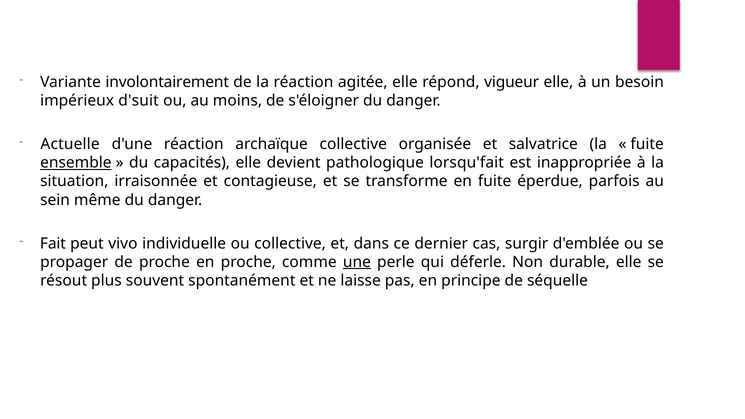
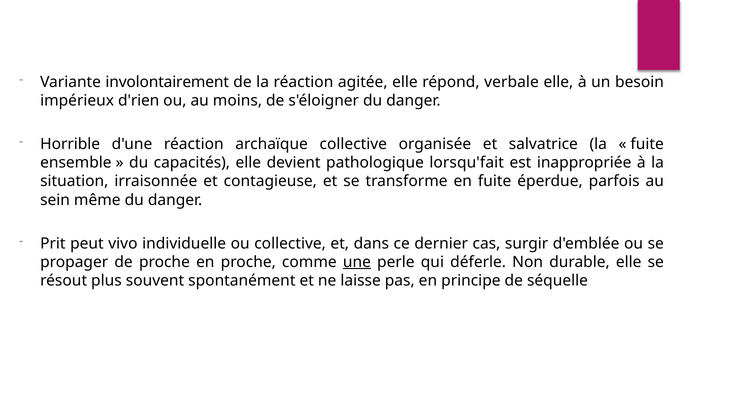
vigueur: vigueur -> verbale (512, 82)
d'suit: d'suit -> d'rien (139, 101)
Actuelle: Actuelle -> Horrible (70, 144)
ensemble underline: present -> none (76, 163)
Fait: Fait -> Prit (53, 243)
